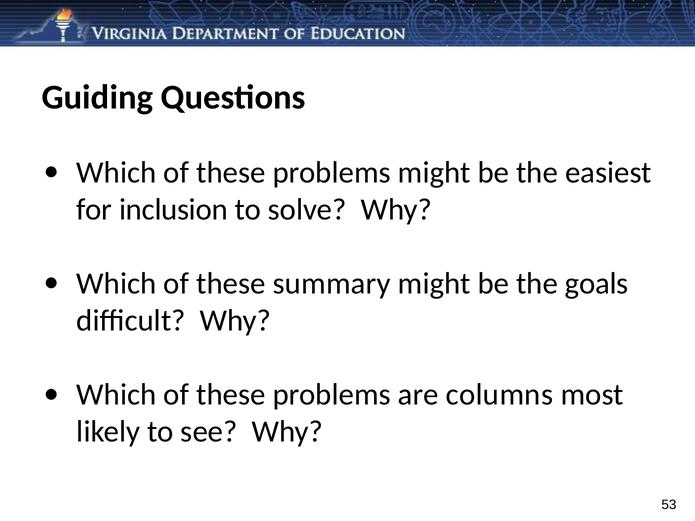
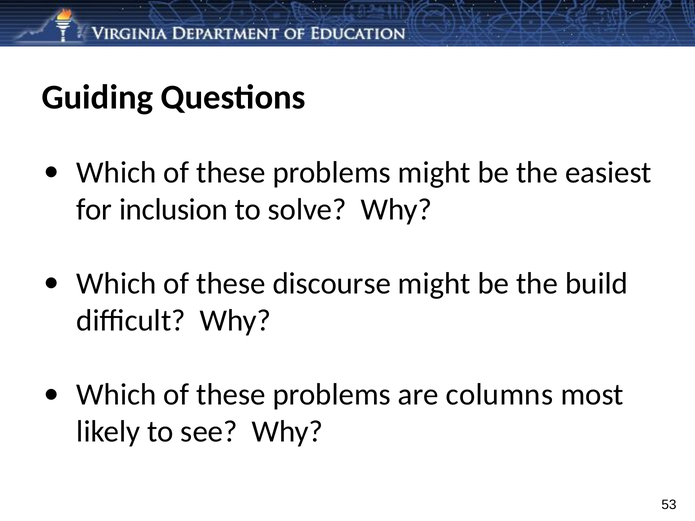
summary: summary -> discourse (332, 284)
goals: goals -> build (597, 284)
